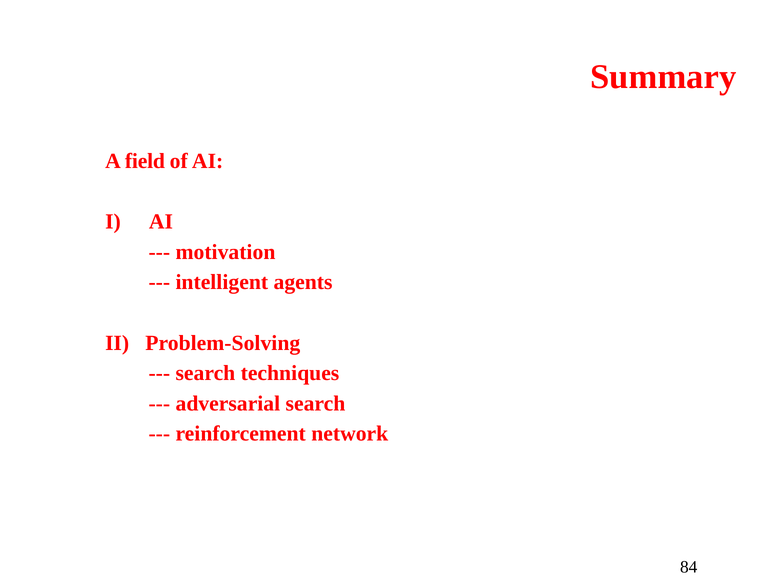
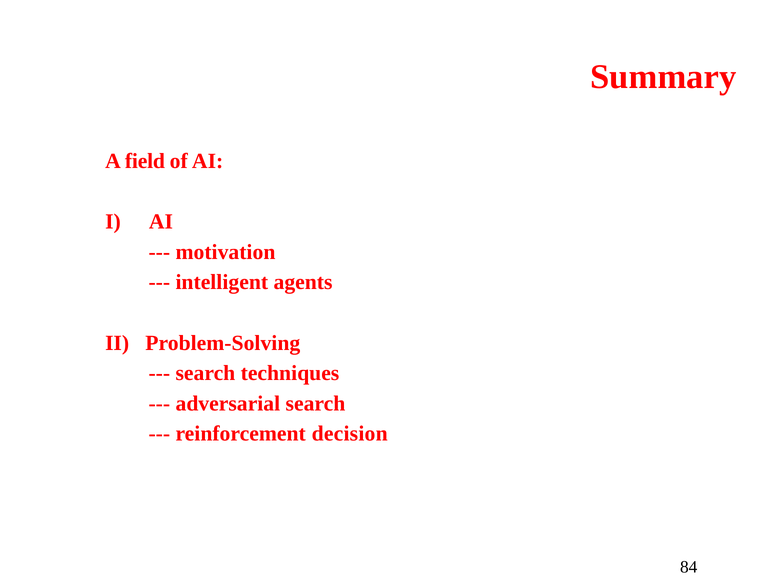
network: network -> decision (350, 434)
